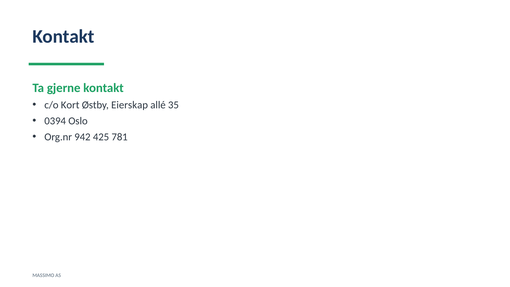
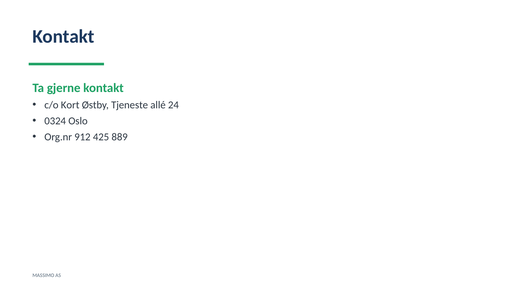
Eierskap: Eierskap -> Tjeneste (130, 105)
35: 35 -> 24 (173, 105)
0394: 0394 -> 0324 (55, 121)
942: 942 -> 912 (82, 137)
781: 781 -> 889 (120, 137)
